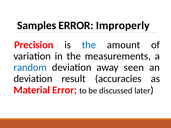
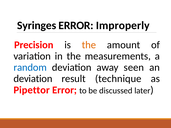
Samples: Samples -> Syringes (37, 26)
the colour: blue -> orange (89, 45)
accuracies: accuracies -> technique (118, 79)
Material: Material -> Pipettor (32, 90)
